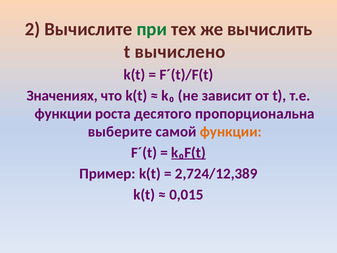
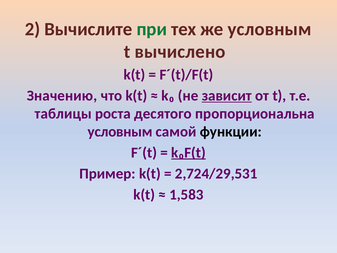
же вычислить: вычислить -> условным (270, 29)
Значениях: Значениях -> Значению (62, 96)
зависит underline: none -> present (227, 96)
функции: функции -> таблицы (63, 114)
выберите: выберите -> условным (120, 131)
функции colour: orange -> black (231, 131)
2,724/12,389: 2,724/12,389 -> 2,724/29,531 (216, 173)
0,015: 0,015 -> 1,583 (186, 194)
